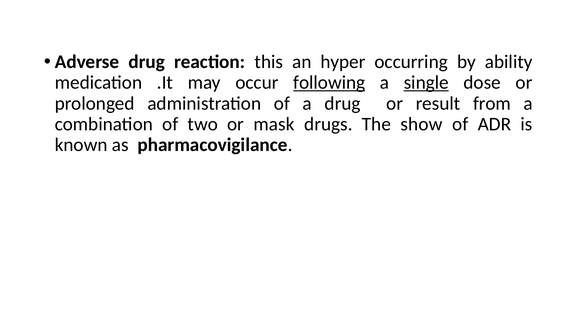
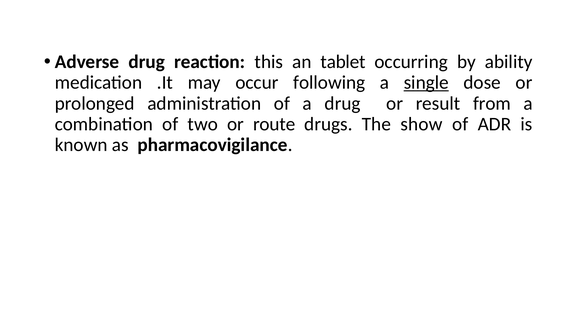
hyper: hyper -> tablet (343, 62)
following underline: present -> none (329, 82)
mask: mask -> route (274, 124)
